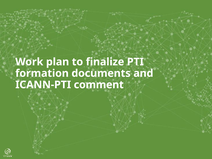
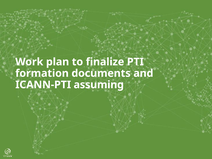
comment: comment -> assuming (99, 85)
